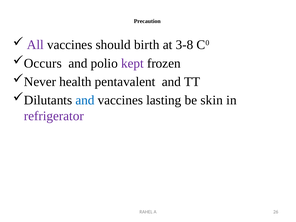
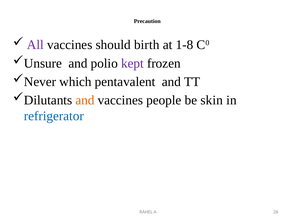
3-8: 3-8 -> 1-8 (184, 45)
Occurs: Occurs -> Unsure (43, 63)
health: health -> which (75, 82)
and colour: blue -> orange (85, 100)
lasting: lasting -> people (164, 100)
refrigerator colour: purple -> blue (54, 116)
